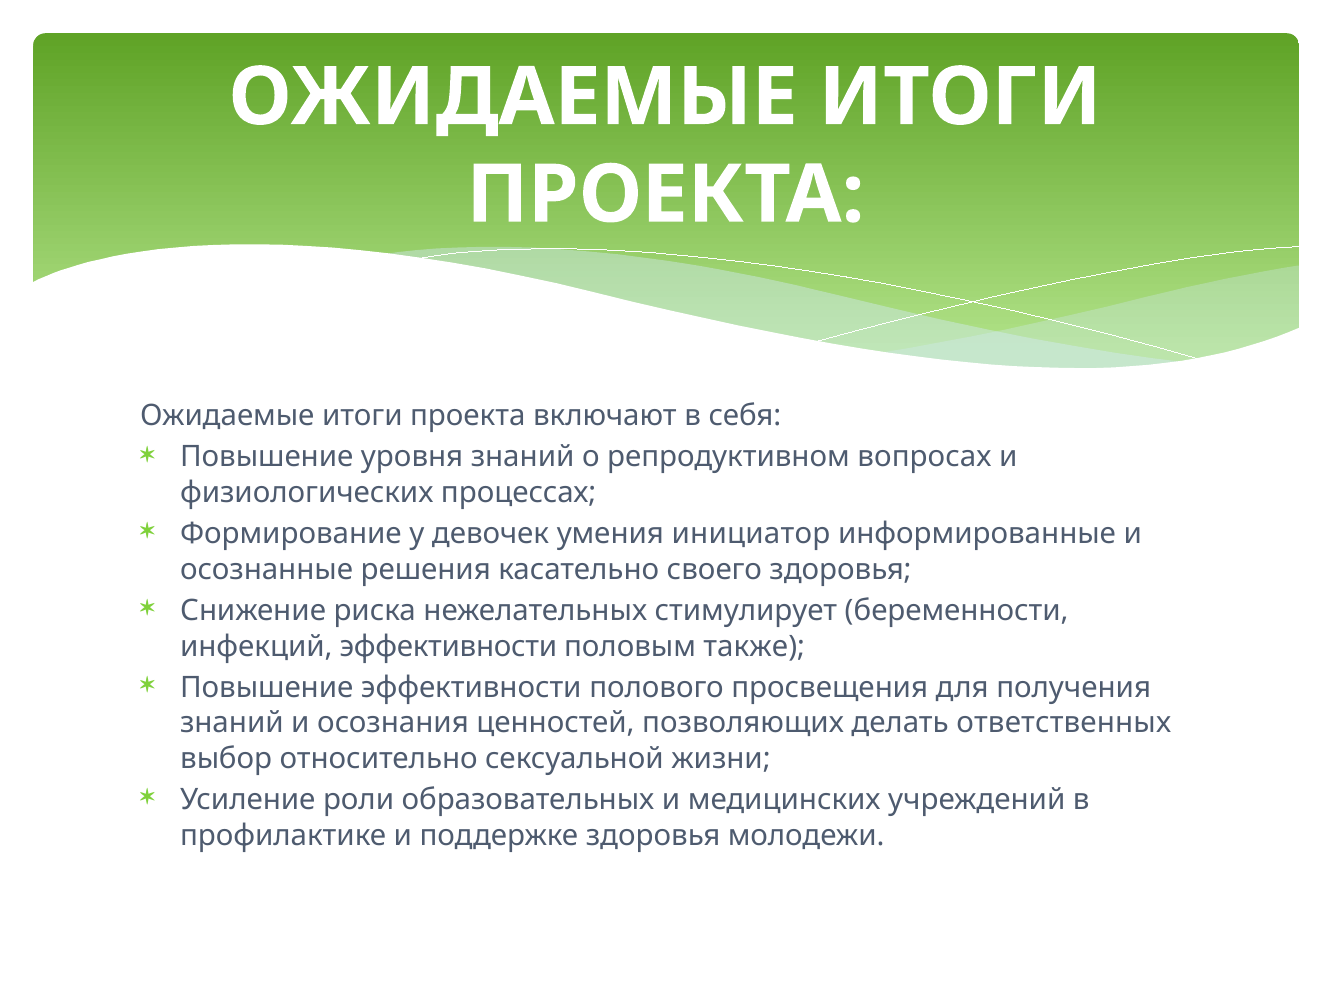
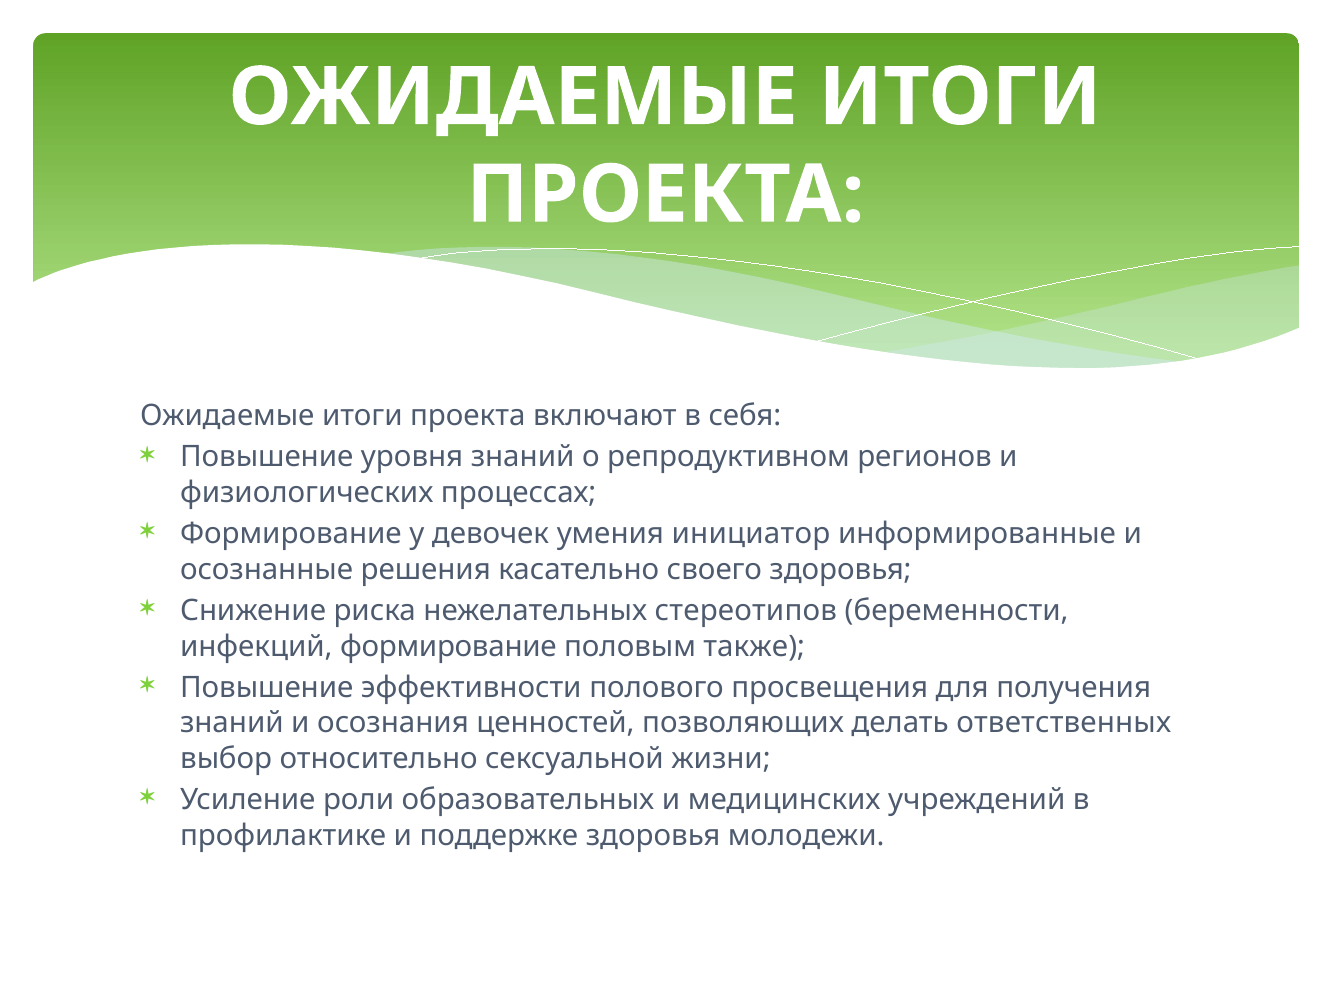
вопросах: вопросах -> регионов (925, 457)
стимулирует: стимулирует -> стереотипов (746, 611)
инфекций эффективности: эффективности -> формирование (448, 647)
